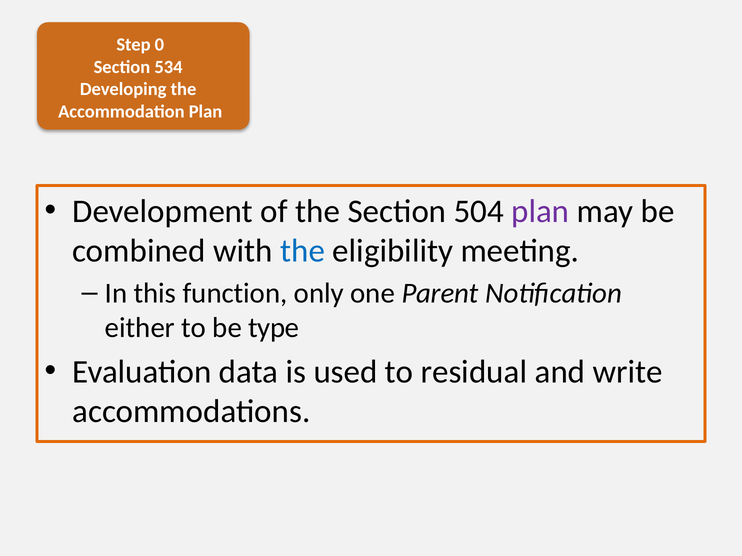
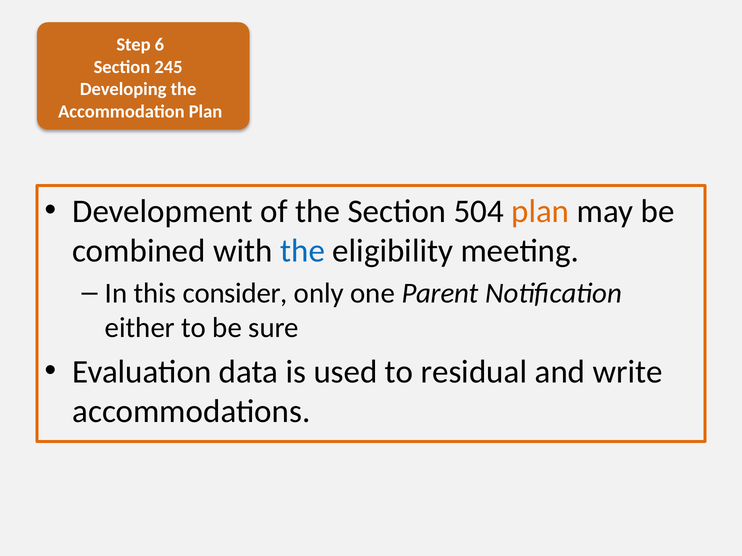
0: 0 -> 6 (159, 45)
534: 534 -> 245 (169, 67)
plan colour: purple -> orange (540, 211)
function: function -> consider (235, 293)
type: type -> sure (274, 328)
